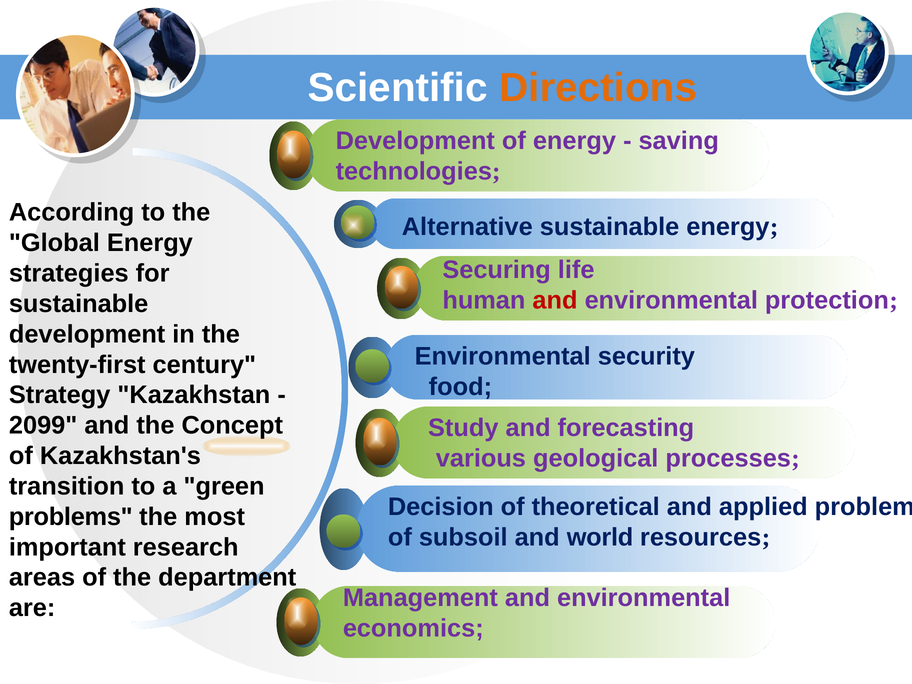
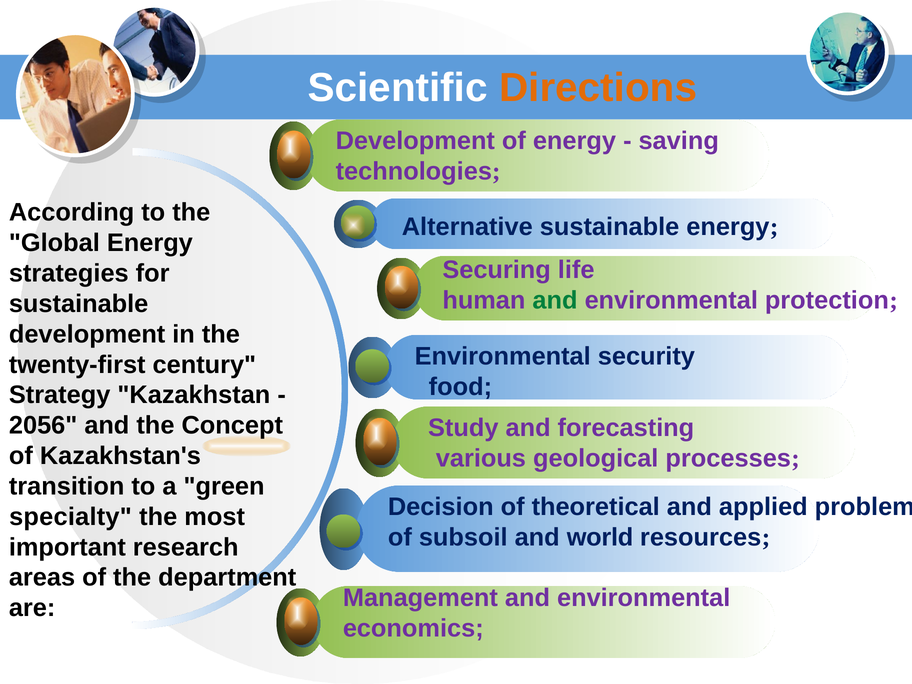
and colour: red -> green (555, 300)
2099: 2099 -> 2056 (43, 426)
problems: problems -> specialty (71, 517)
